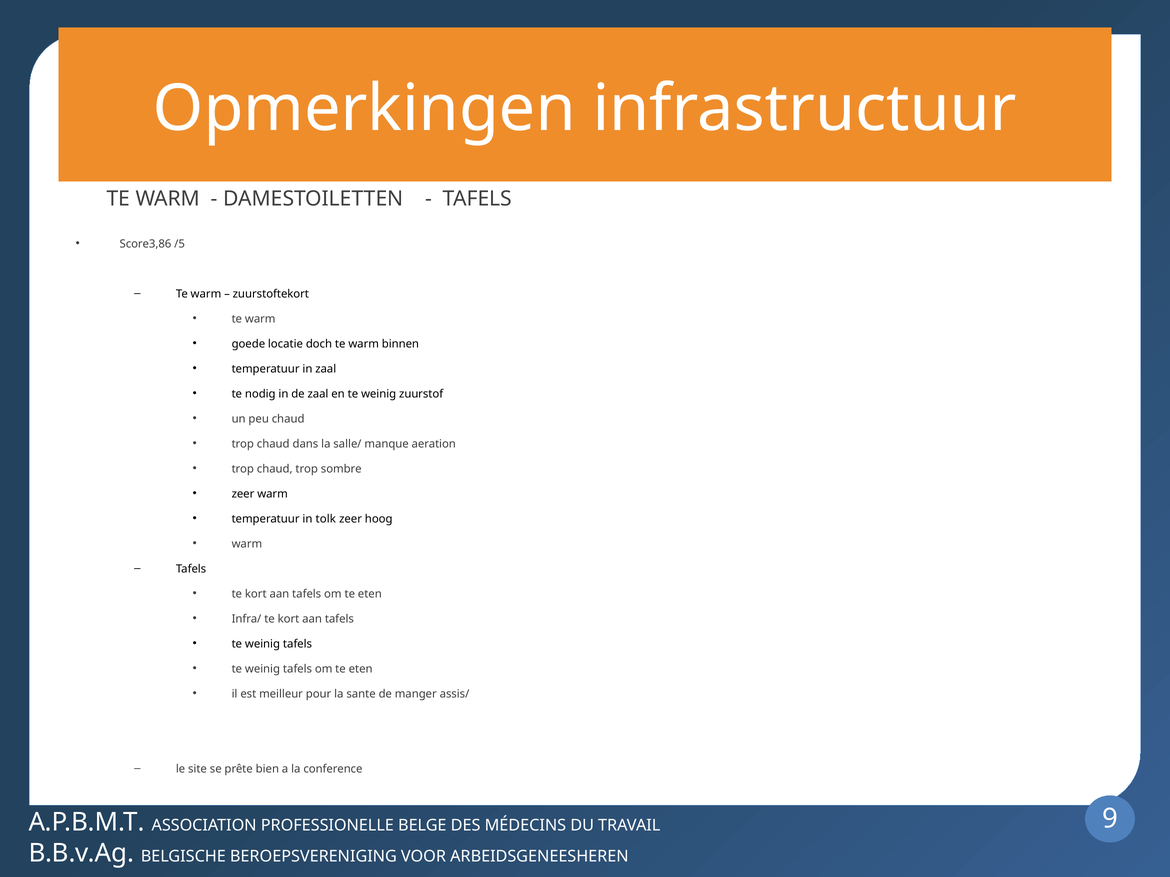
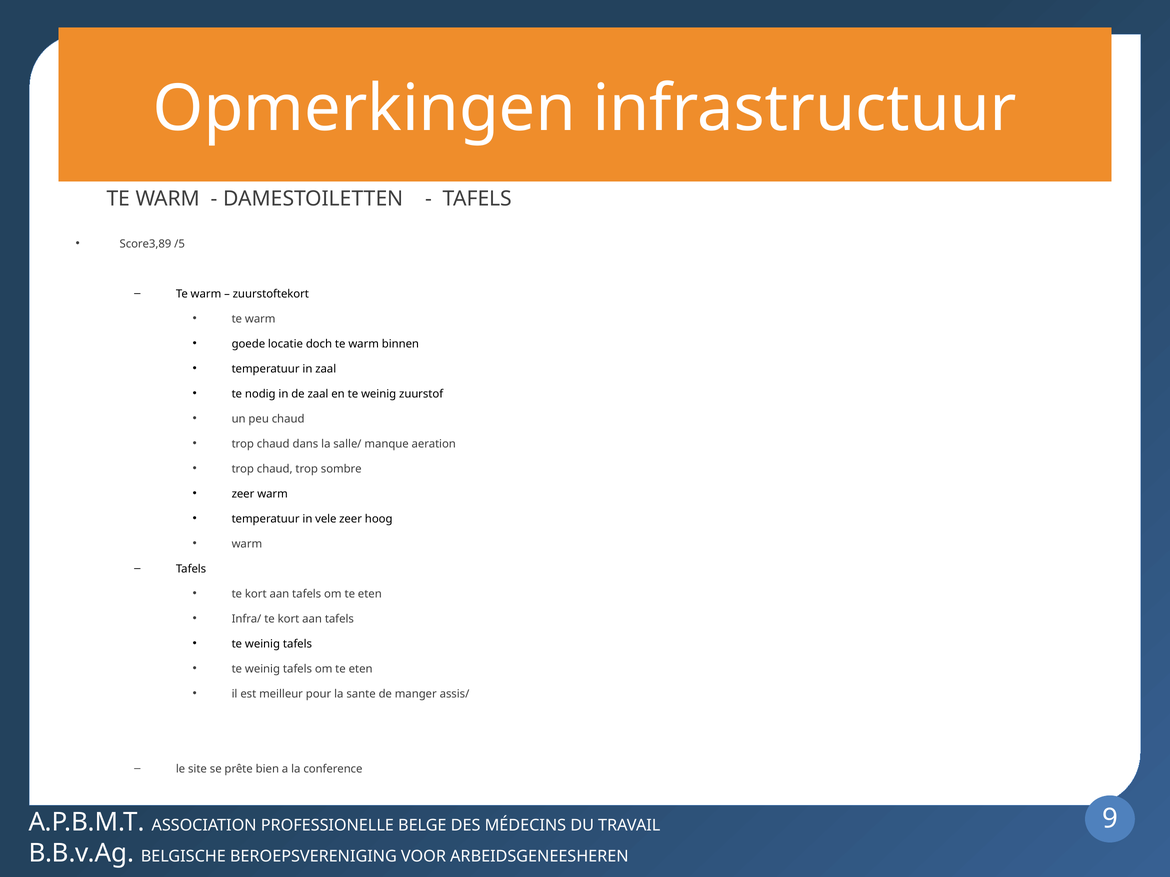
Score3,86: Score3,86 -> Score3,89 (145, 244)
tolk: tolk -> vele (326, 519)
